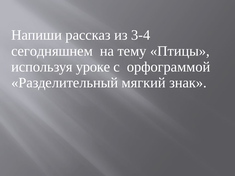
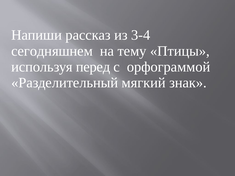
уроке: уроке -> перед (93, 67)
